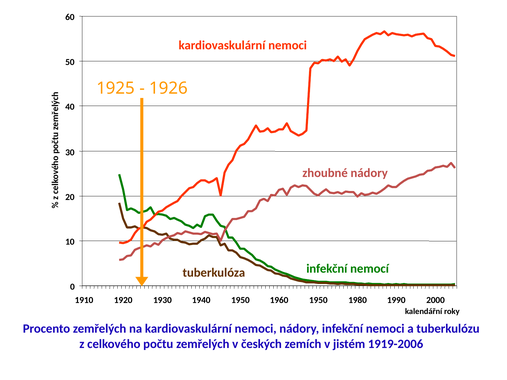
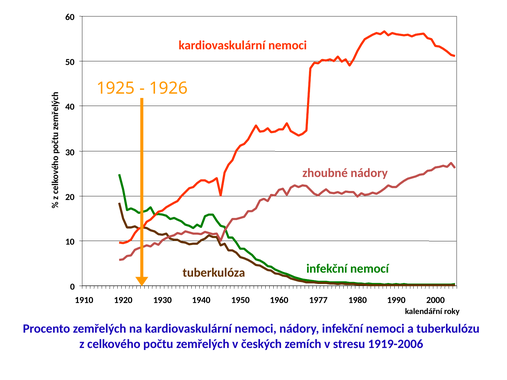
1960 1950: 1950 -> 1977 (318, 300)
jistém: jistém -> stresu (349, 344)
